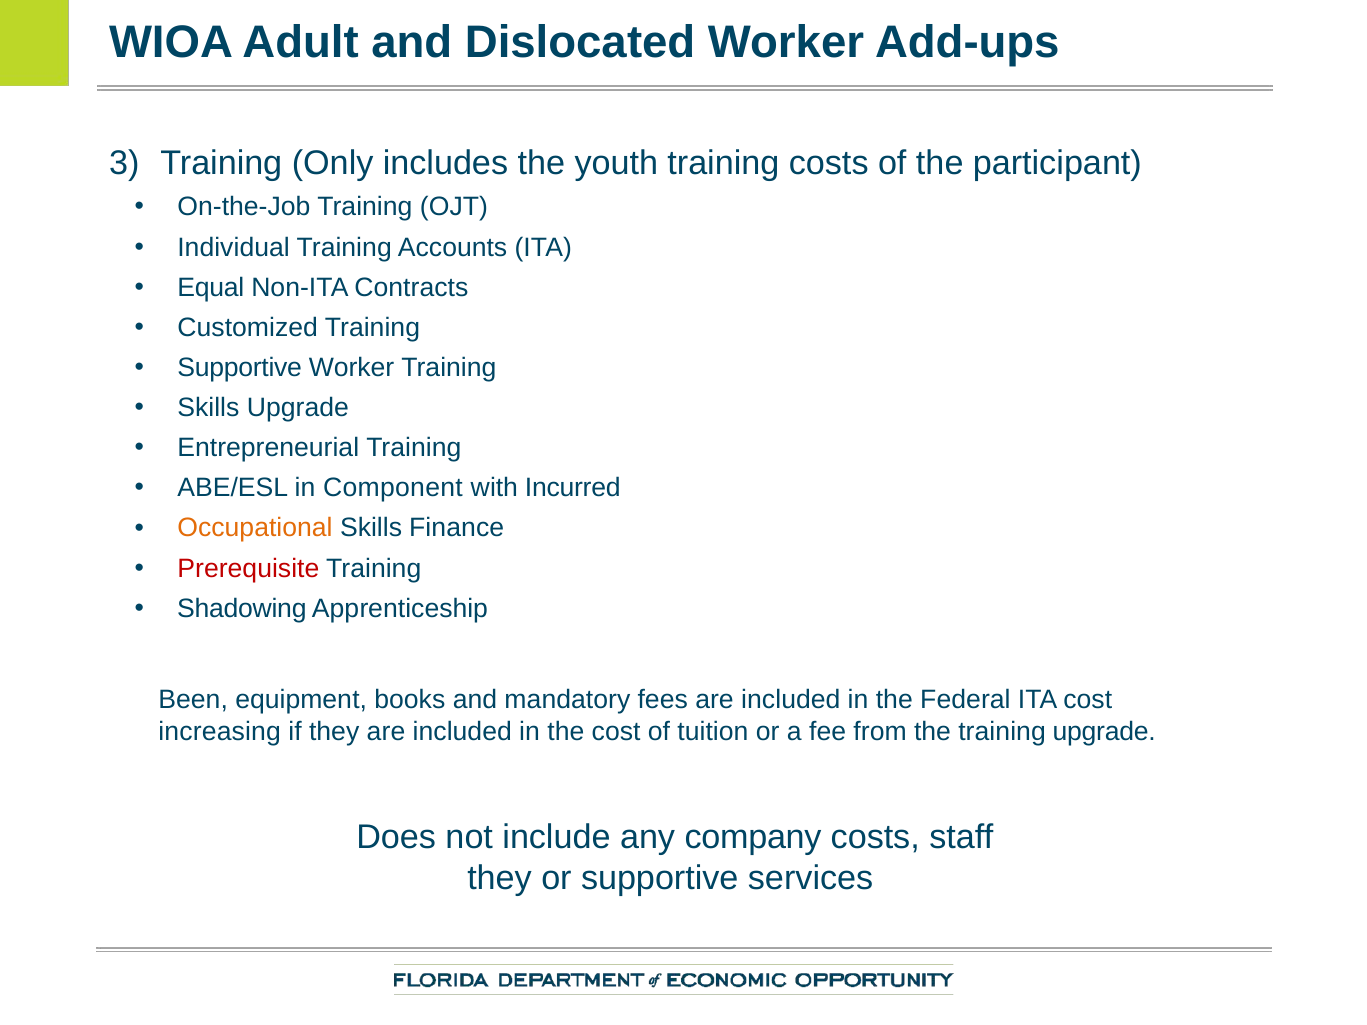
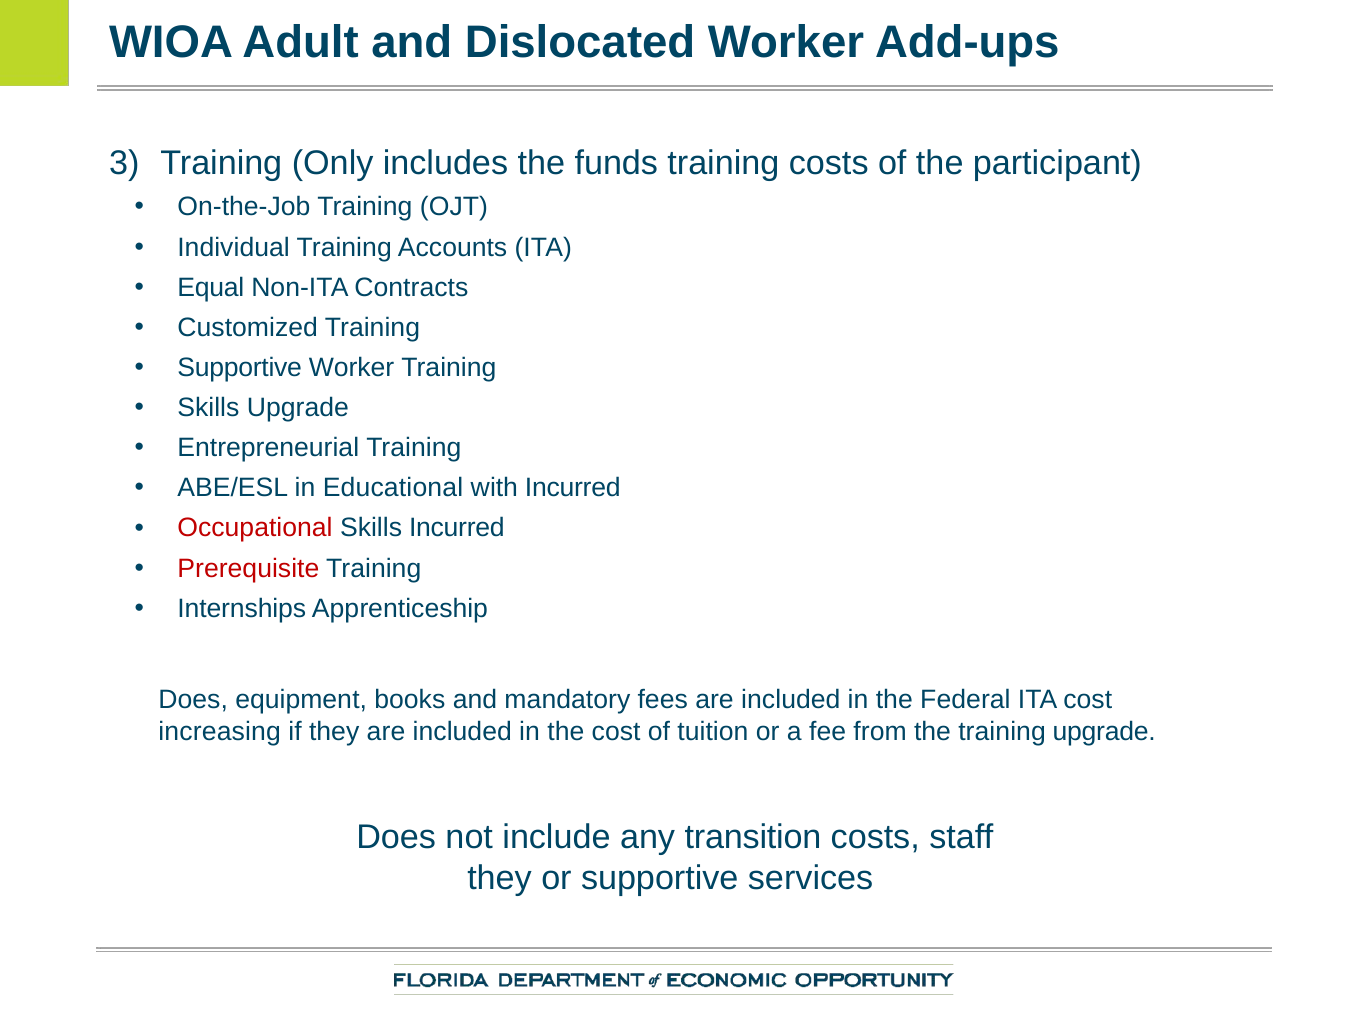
youth: youth -> funds (616, 163)
Component: Component -> Educational (393, 488)
Occupational colour: orange -> red (255, 528)
Skills Finance: Finance -> Incurred (457, 528)
Shadowing: Shadowing -> Internships (242, 609)
Been: Been -> Does (193, 700)
company: company -> transition (753, 838)
